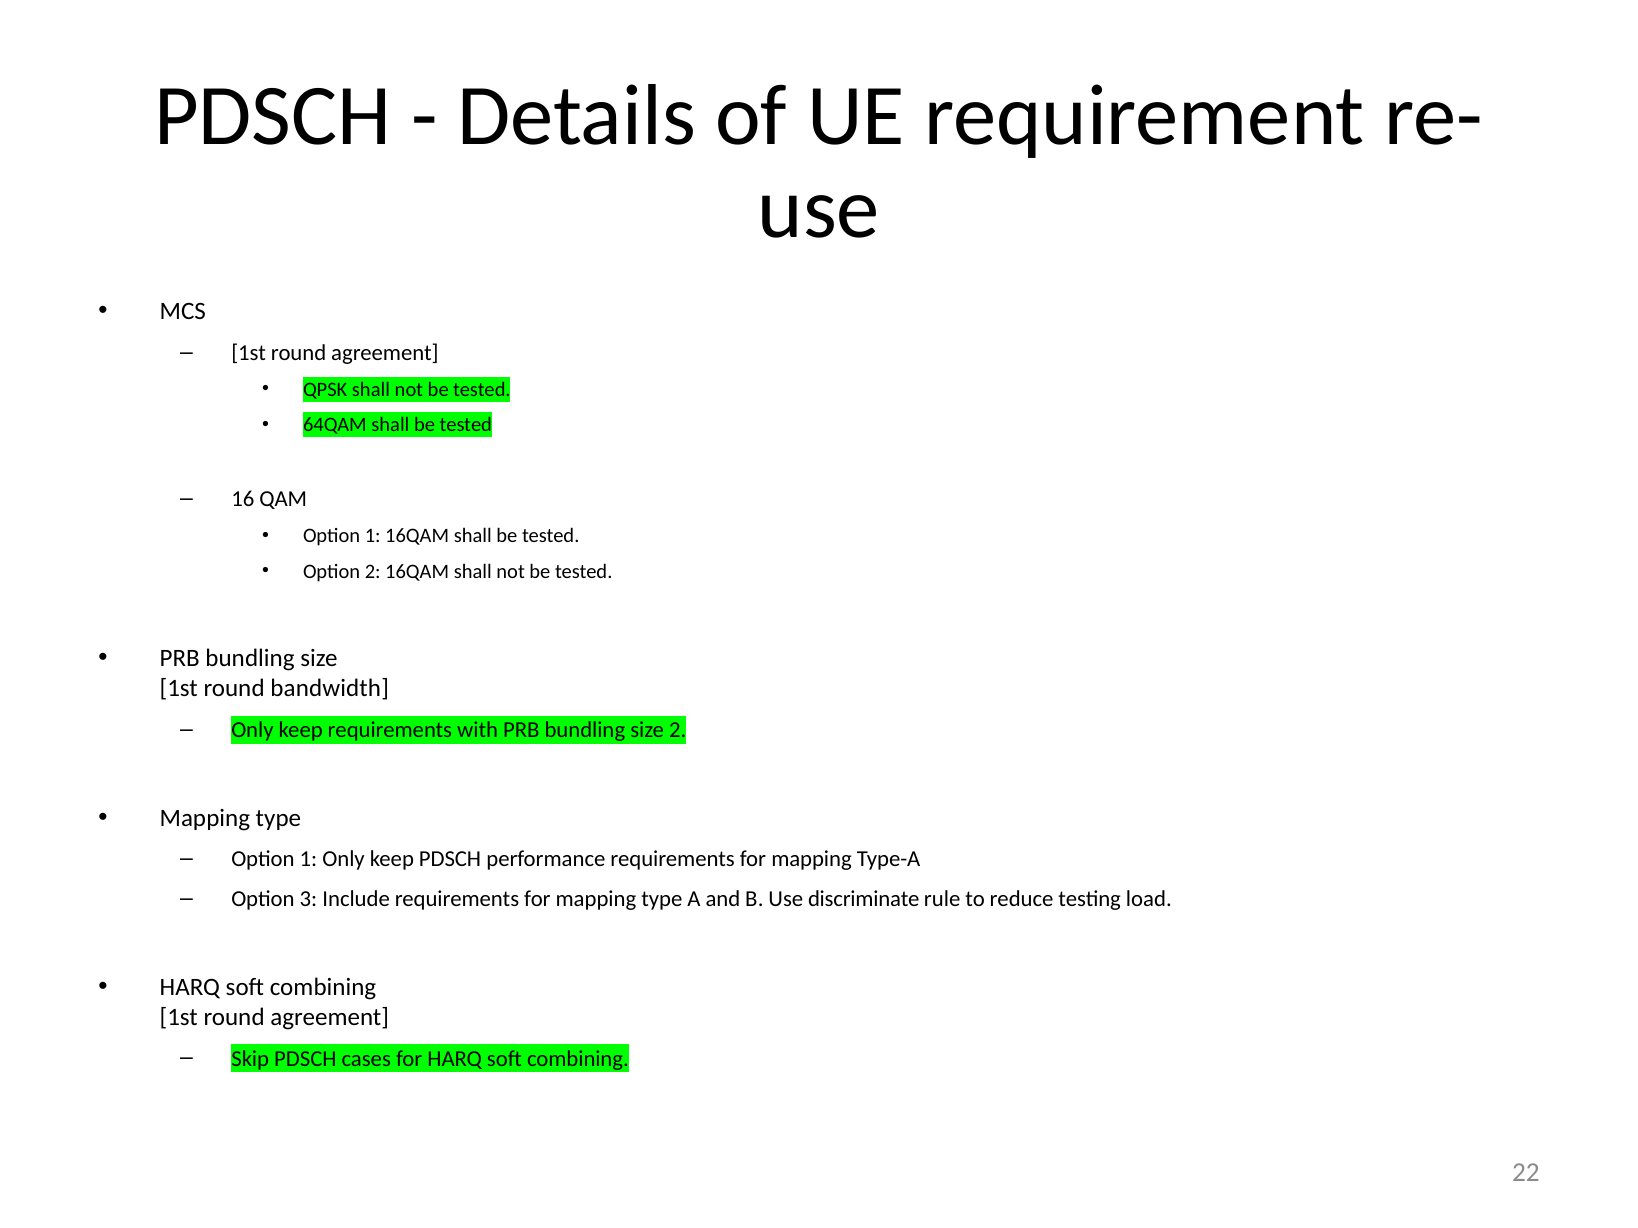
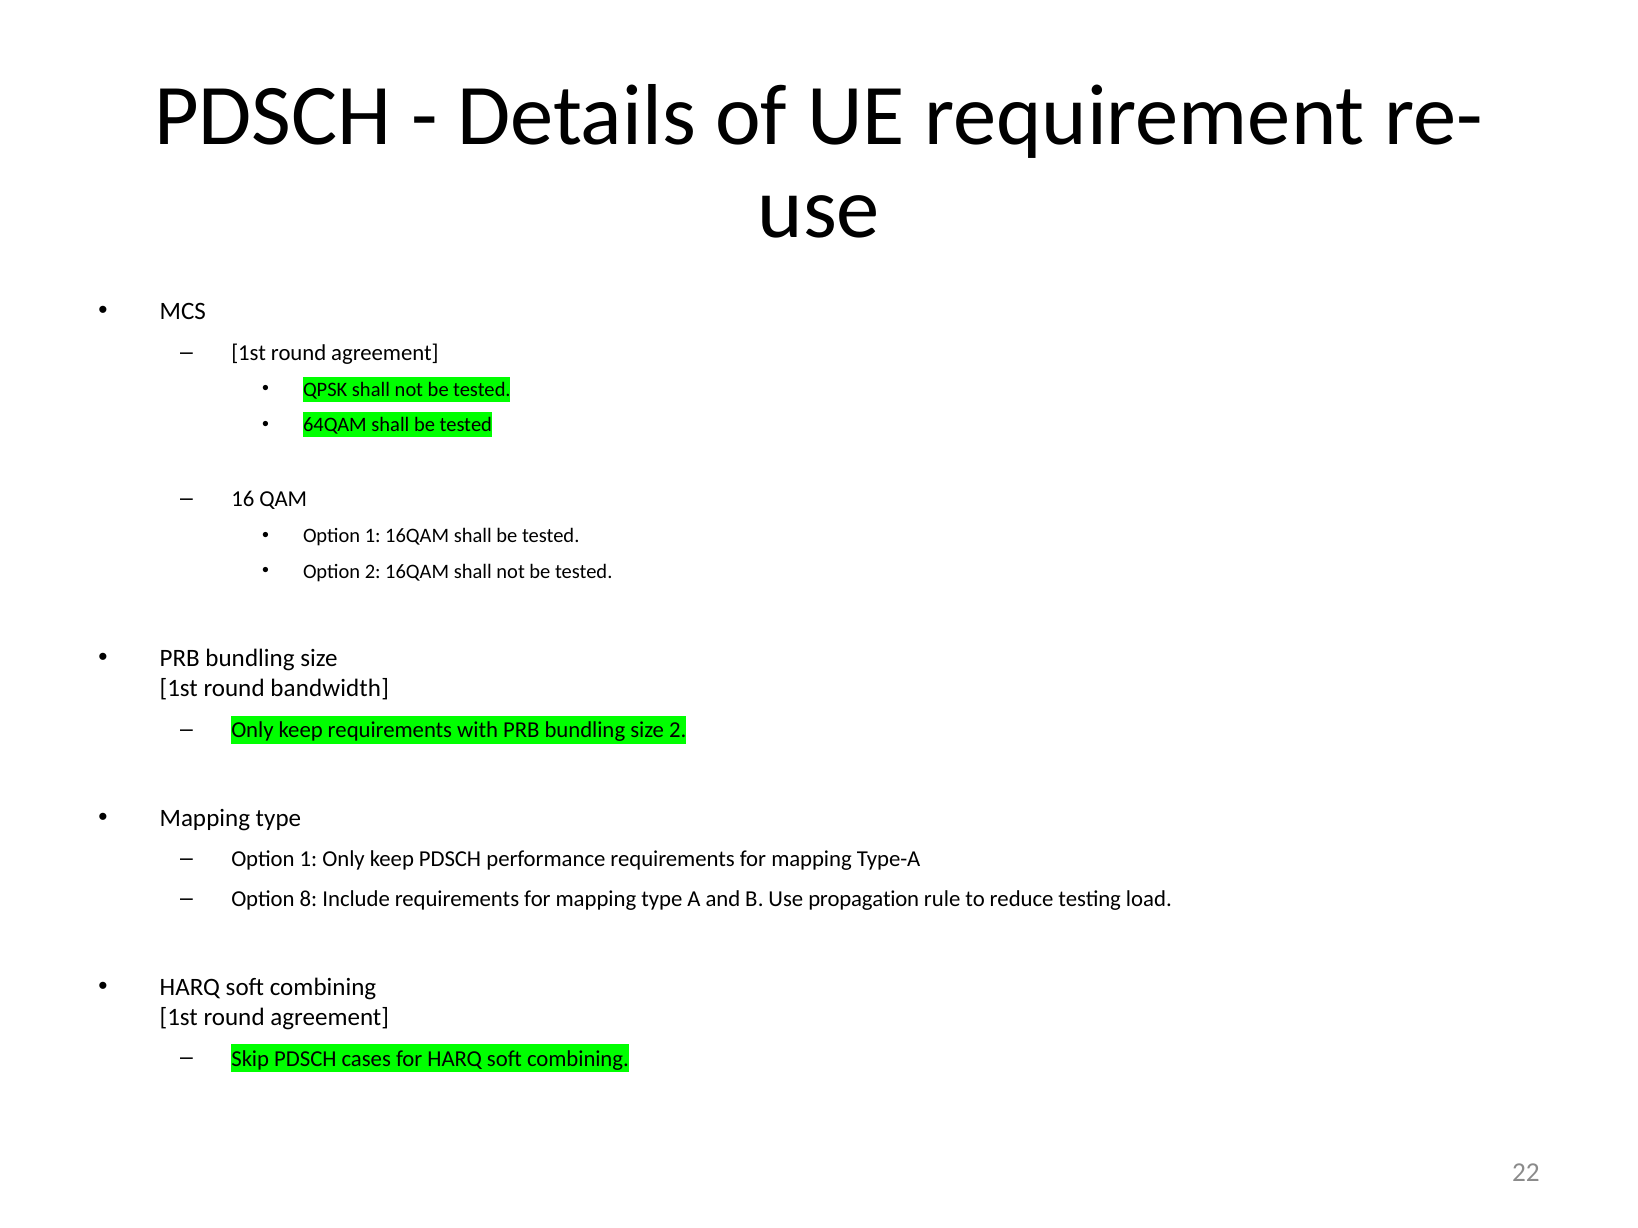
3: 3 -> 8 (308, 900)
discriminate: discriminate -> propagation (864, 900)
